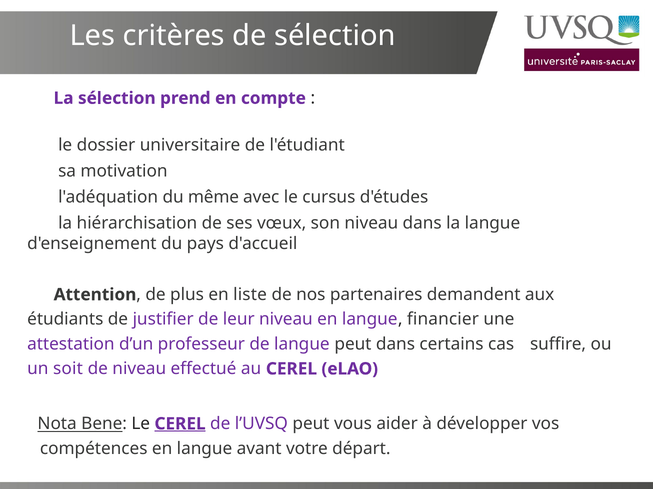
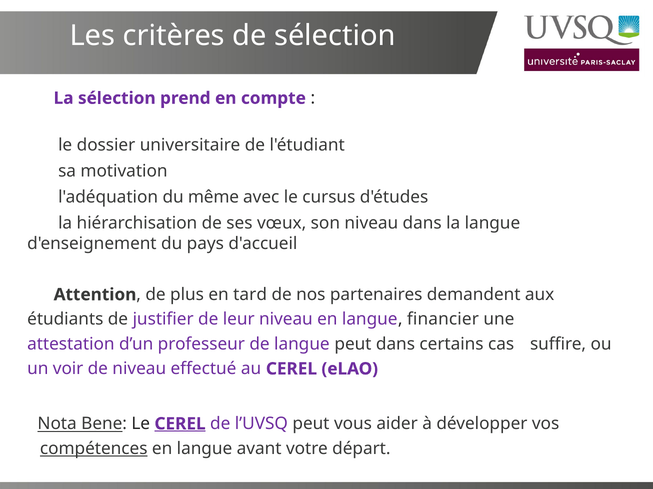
liste: liste -> tard (250, 295)
soit: soit -> voir (68, 369)
compétences underline: none -> present (94, 449)
